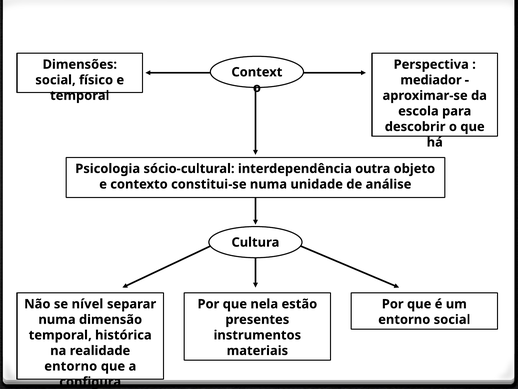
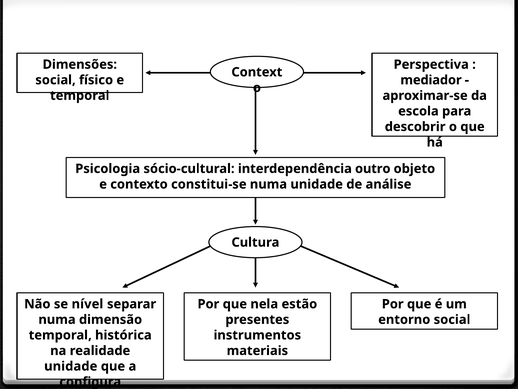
outra: outra -> outro (373, 169)
entorno: entorno -> unidade (71, 366)
